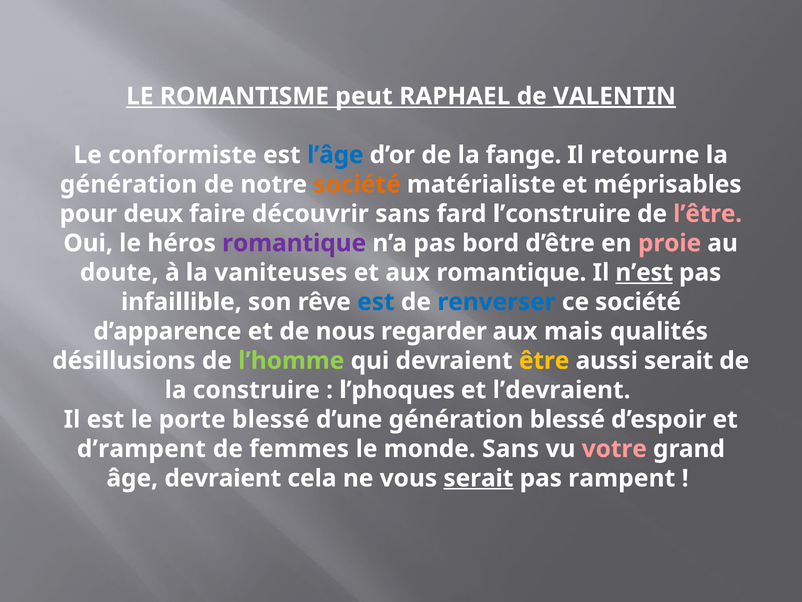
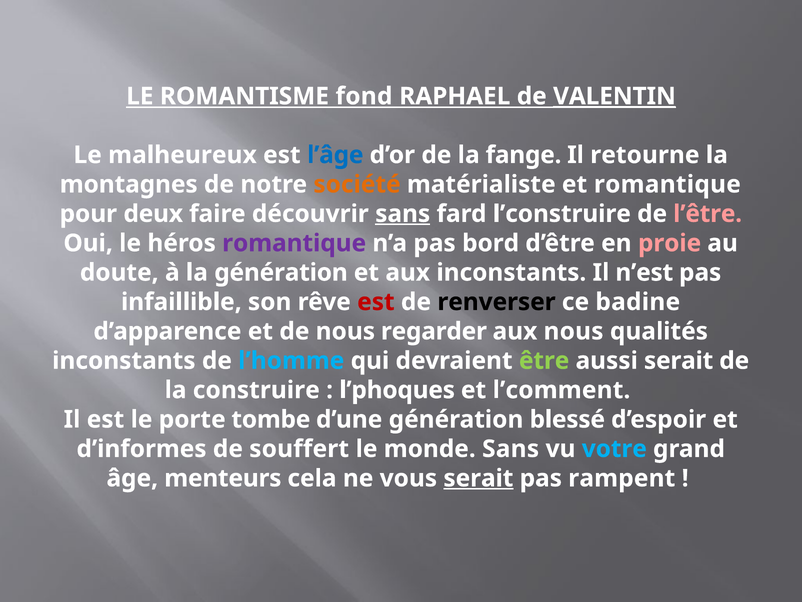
peut: peut -> fond (364, 96)
conformiste: conformiste -> malheureux (182, 155)
génération: génération -> montagnes (129, 184)
et méprisables: méprisables -> romantique (667, 184)
sans underline: none -> present (403, 214)
la vaniteuses: vaniteuses -> génération (281, 272)
aux romantique: romantique -> inconstants (511, 272)
n’est underline: present -> none (644, 272)
est colour: blue -> red (376, 302)
renverser colour: blue -> black (497, 302)
ce société: société -> badine (638, 302)
aux mais: mais -> nous (574, 331)
désillusions: désillusions -> inconstants (124, 360)
l’homme colour: light green -> light blue (291, 360)
être colour: yellow -> light green (544, 360)
l’devraient: l’devraient -> l’comment (561, 390)
porte blessé: blessé -> tombe (271, 419)
d’rampent: d’rampent -> d’informes (142, 449)
femmes: femmes -> souffert (299, 449)
votre colour: pink -> light blue (614, 449)
âge devraient: devraient -> menteurs (223, 478)
